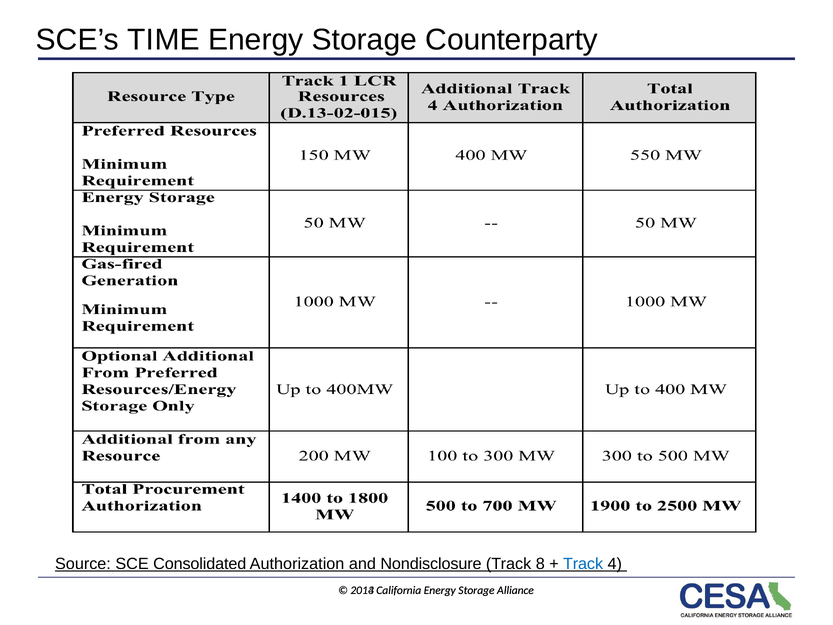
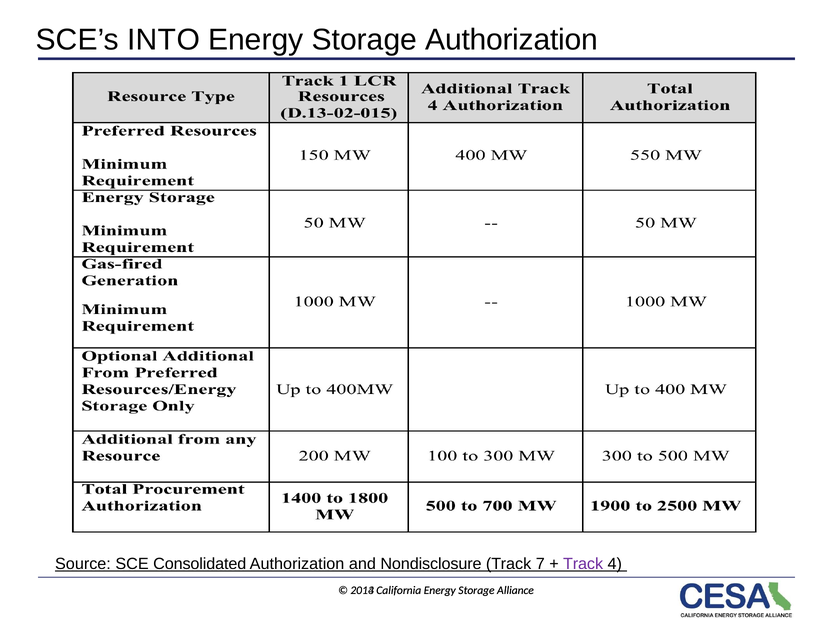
TIME: TIME -> INTO (164, 40)
Storage Counterparty: Counterparty -> Authorization (512, 40)
8: 8 -> 7 (540, 564)
Track colour: blue -> purple (583, 564)
